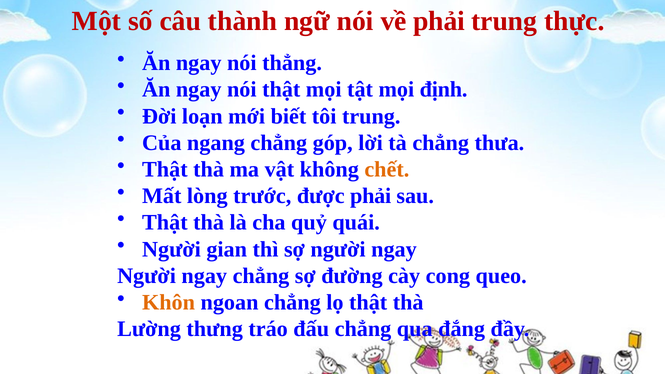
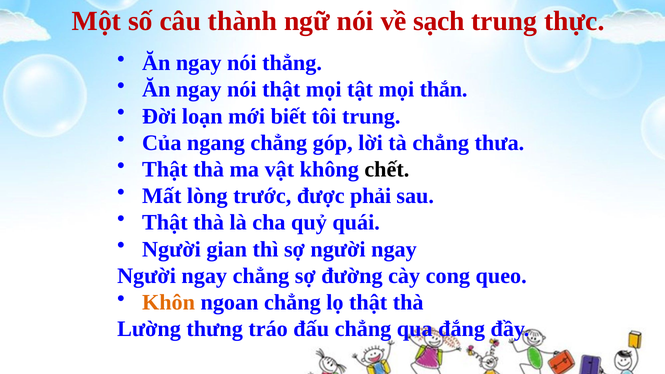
về phải: phải -> sạch (439, 21)
định: định -> thắn (444, 90)
chết colour: orange -> black (387, 169)
